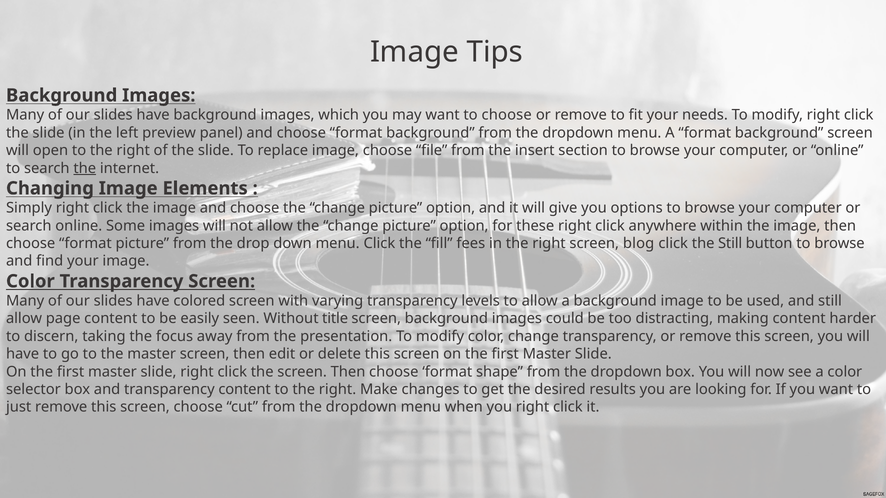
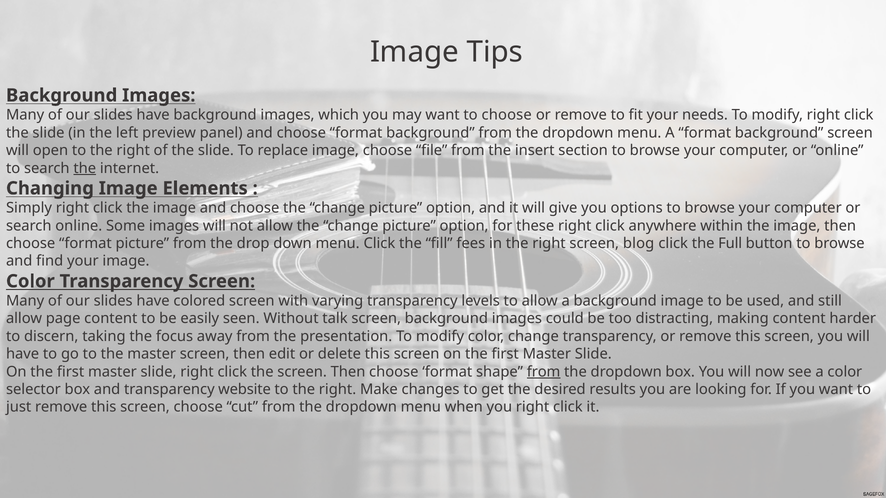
the Still: Still -> Full (730, 244)
title: title -> talk (335, 319)
from underline: none -> present (544, 372)
transparency content: content -> website (245, 390)
